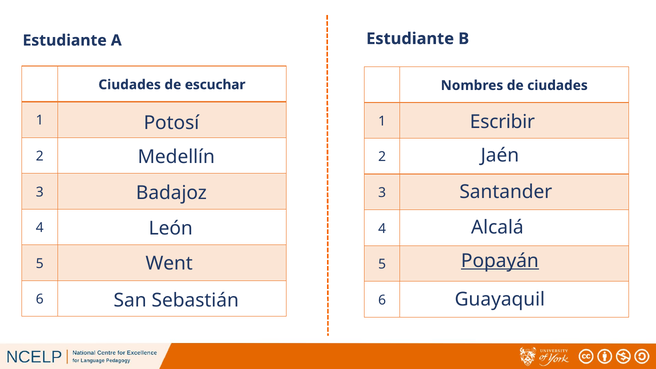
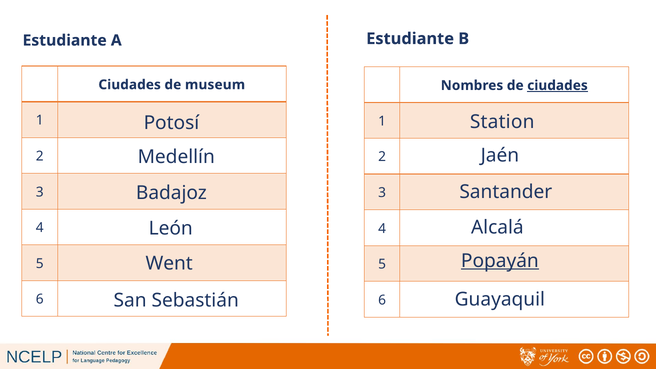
escuchar: escuchar -> museum (215, 85)
ciudades underline: none -> present (557, 85)
Escribir: Escribir -> Station (502, 122)
